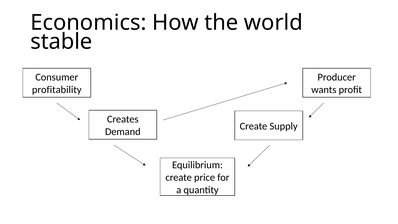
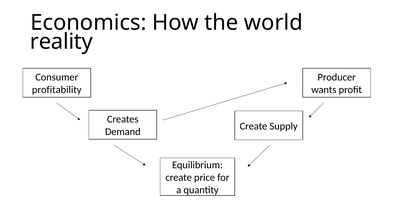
stable: stable -> reality (61, 41)
